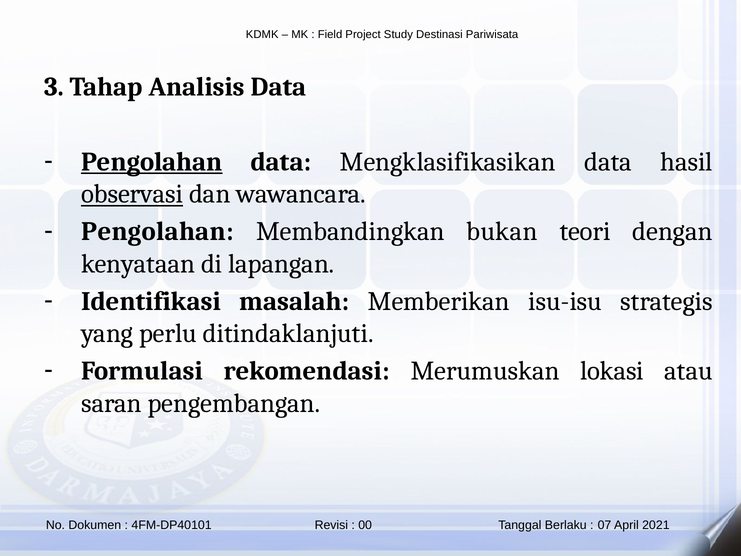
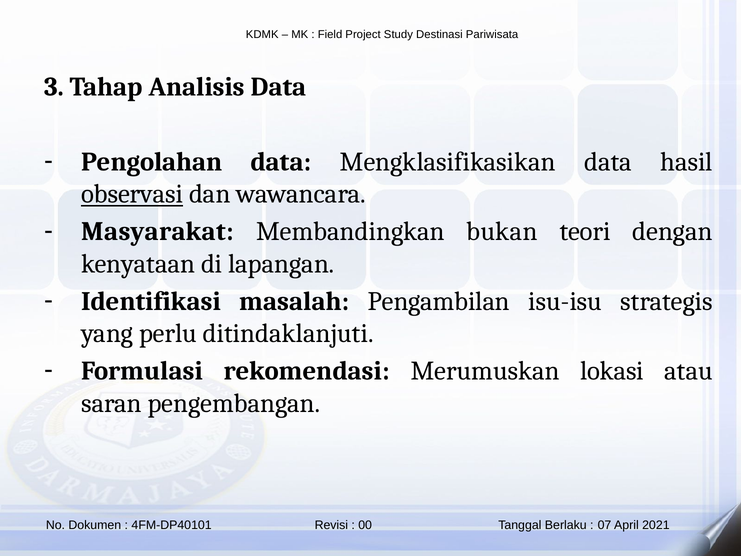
Pengolahan underline: present -> none (152, 162)
Pengolahan: Pengolahan -> Masyarakat (158, 232)
Memberikan: Memberikan -> Pengambilan (439, 301)
